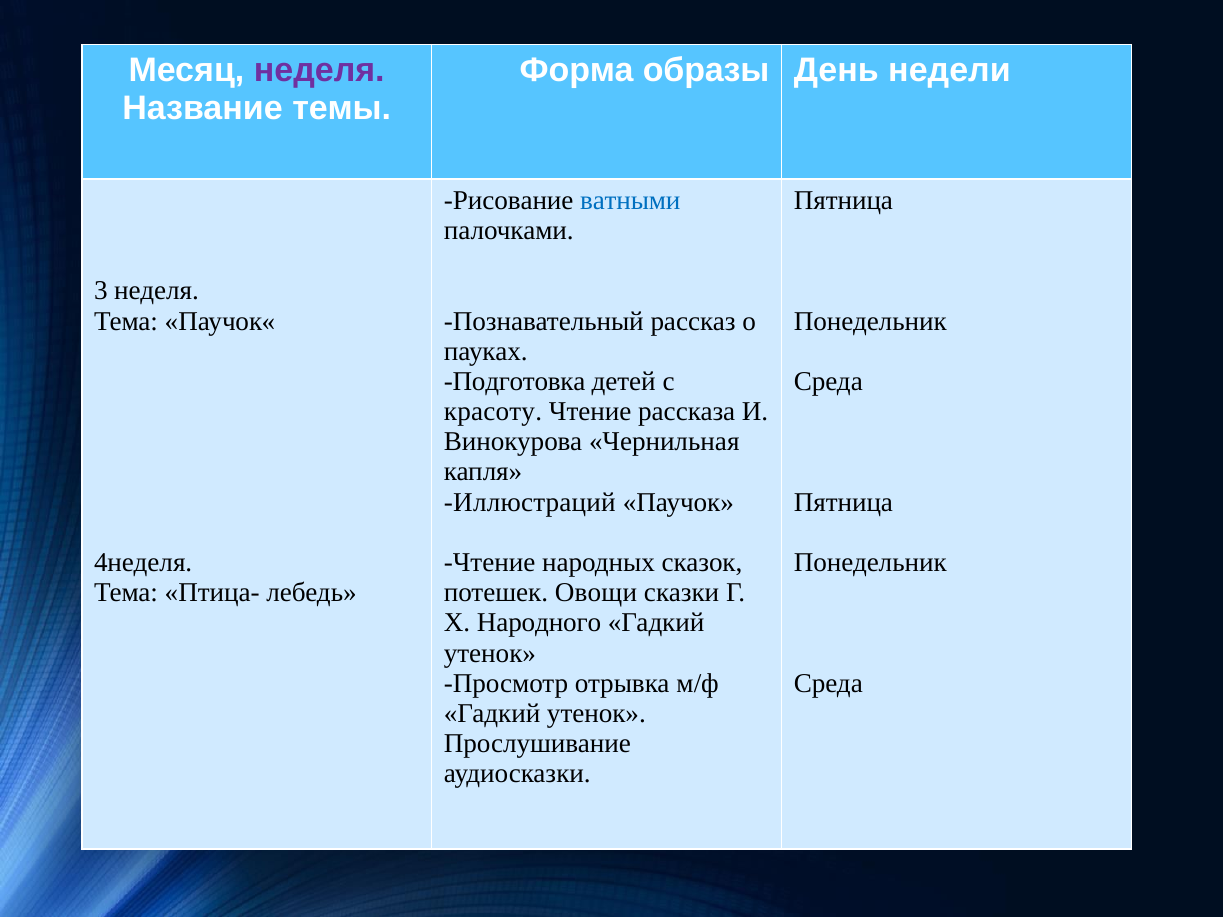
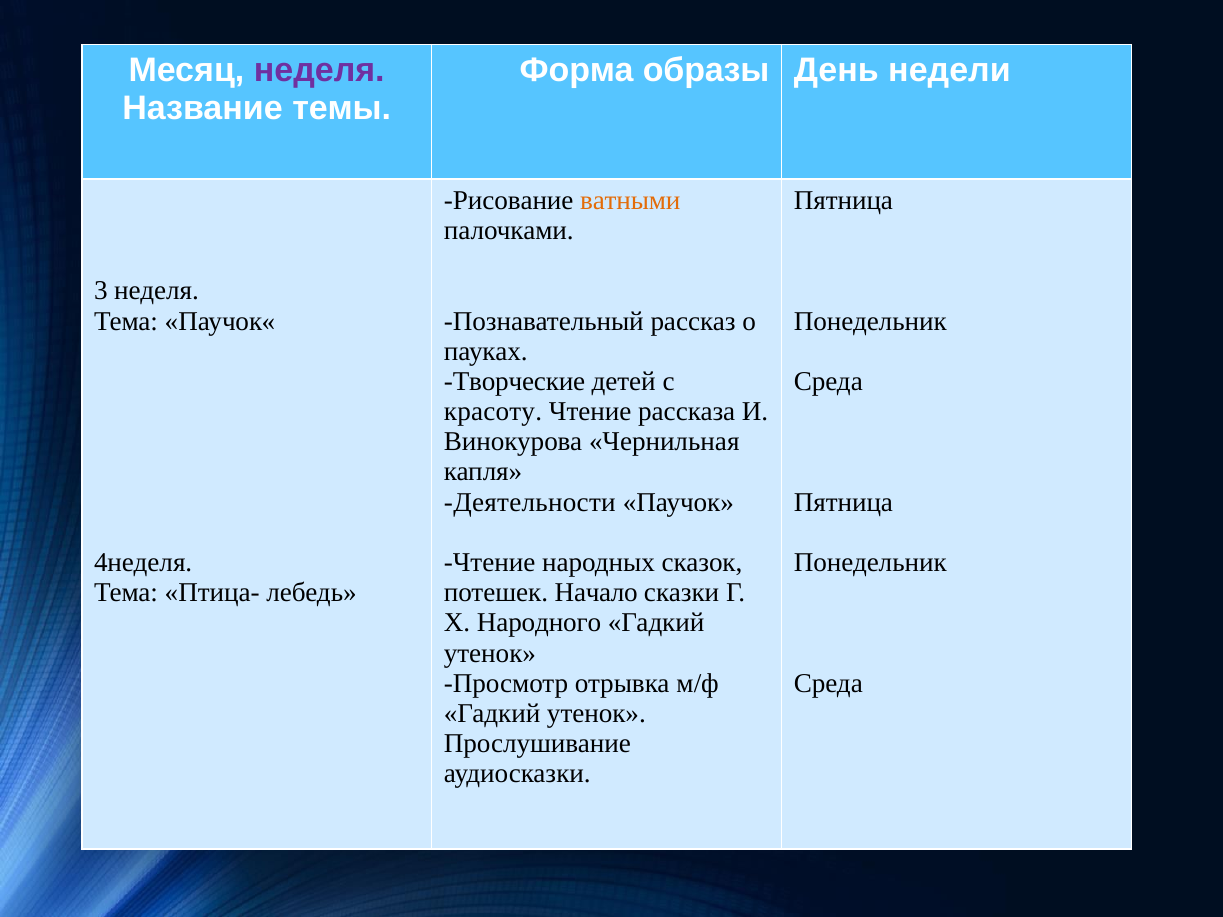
ватными colour: blue -> orange (630, 200)
Подготовка: Подготовка -> Творческие (515, 382)
Иллюстраций: Иллюстраций -> Деятельности (530, 502)
Овощи: Овощи -> Начало (596, 593)
